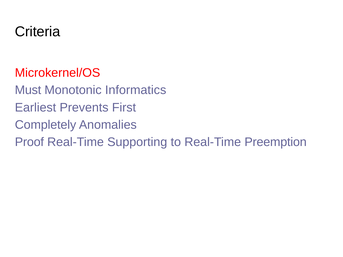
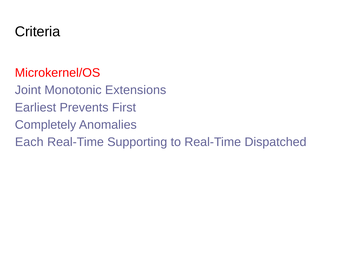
Must: Must -> Joint (28, 90)
Informatics: Informatics -> Extensions (136, 90)
Proof: Proof -> Each (29, 142)
Preemption: Preemption -> Dispatched (276, 142)
